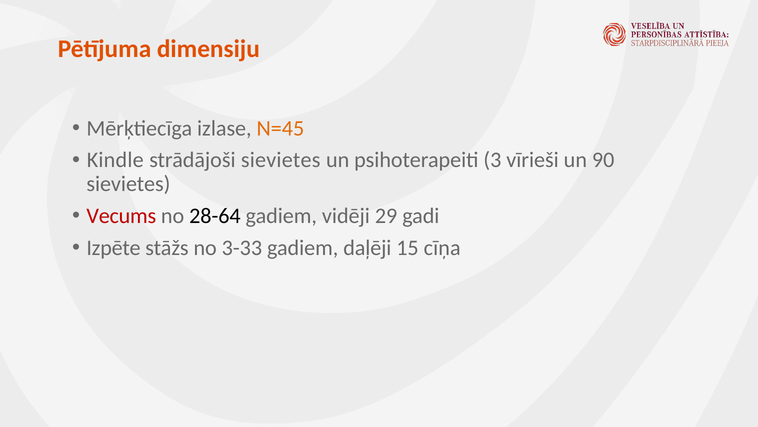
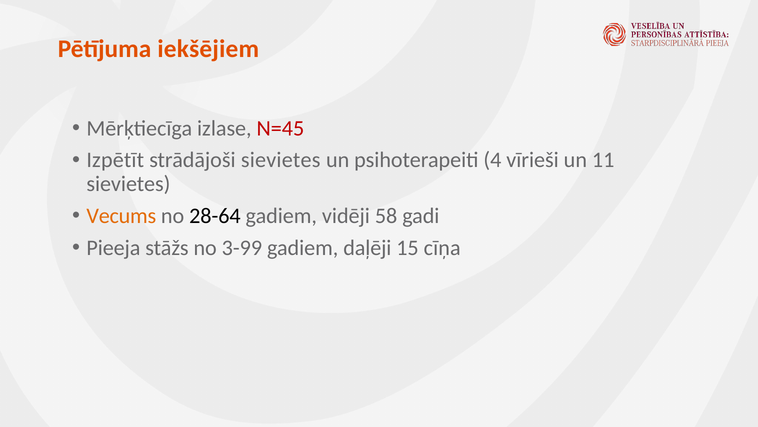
dimensiju: dimensiju -> iekšējiem (208, 49)
N=45 colour: orange -> red (280, 128)
Kindle: Kindle -> Izpētīt (115, 160)
3: 3 -> 4 (492, 160)
90: 90 -> 11 (603, 160)
Vecums colour: red -> orange (121, 216)
29: 29 -> 58 (386, 216)
Izpēte: Izpēte -> Pieeja (113, 247)
3-33: 3-33 -> 3-99 (242, 247)
